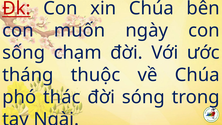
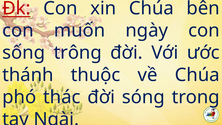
chạm: chạm -> trông (78, 53)
tháng: tháng -> thánh (28, 75)
